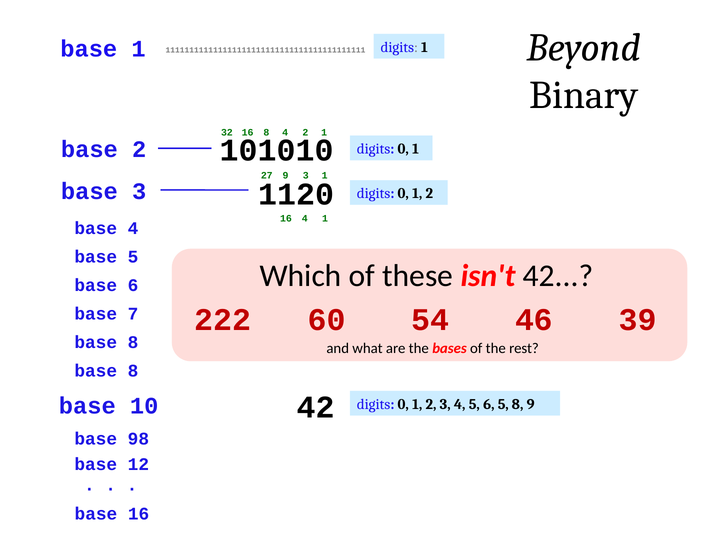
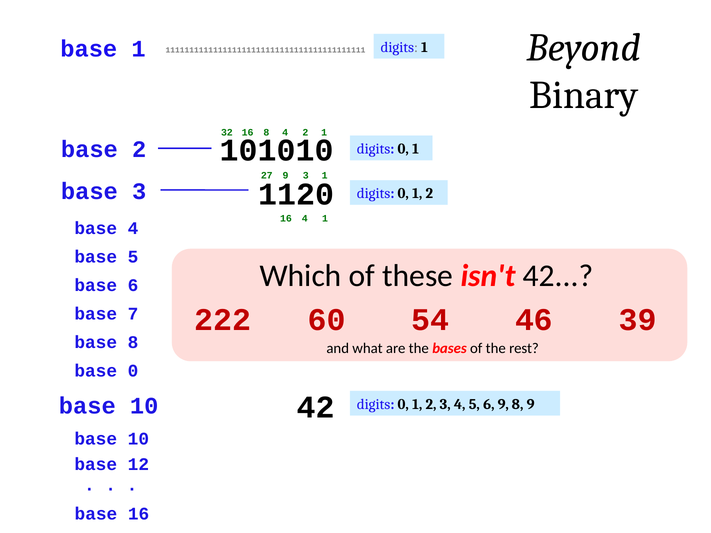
8: 8 -> 0 (133, 371)
6 5: 5 -> 9 (503, 404)
98: 98 -> 10 (138, 439)
